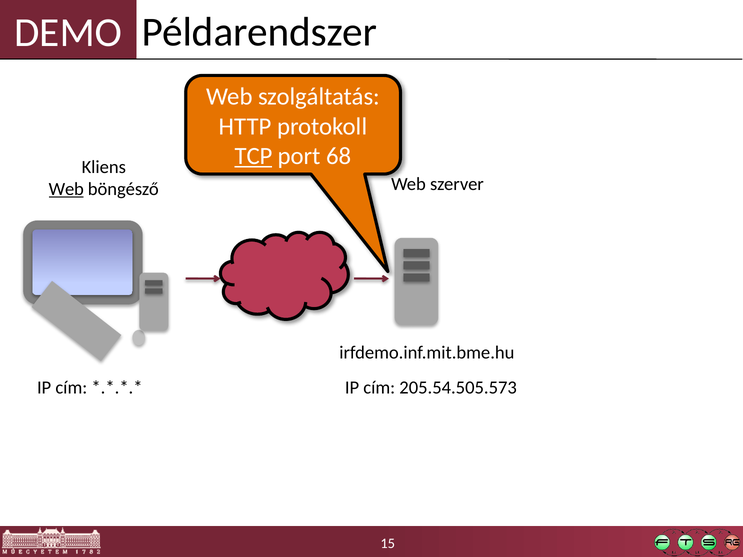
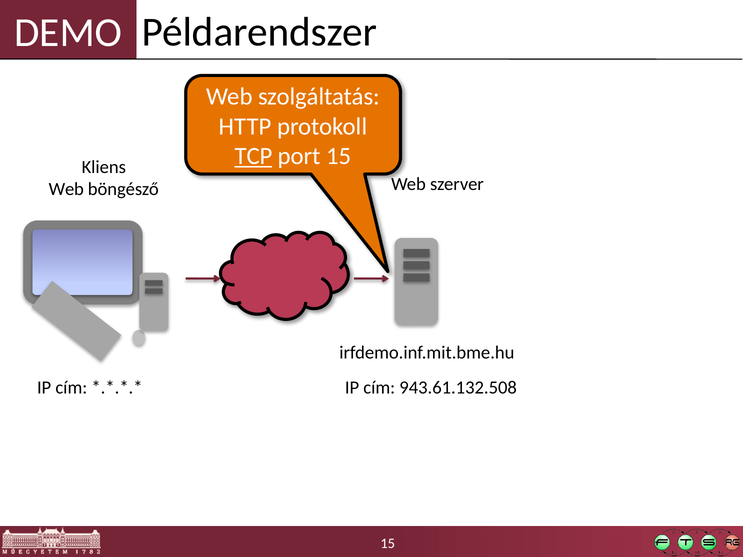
port 68: 68 -> 15 (339, 156)
Web underline: present -> none (66, 189)
205.54.505.573: 205.54.505.573 -> 943.61.132.508 (458, 388)
